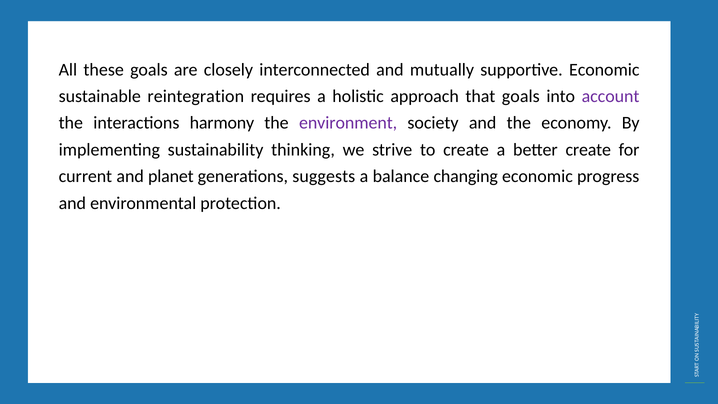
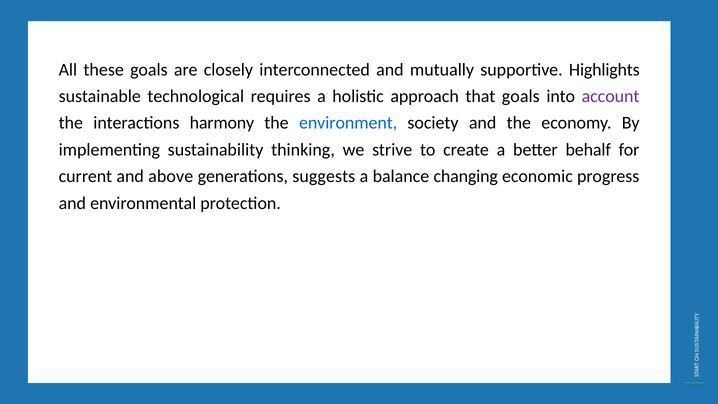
supportive Economic: Economic -> Highlights (604, 70)
reintegration: reintegration -> technological (196, 96)
environment colour: purple -> blue (348, 123)
better create: create -> behalf (588, 150)
planet: planet -> above (171, 176)
